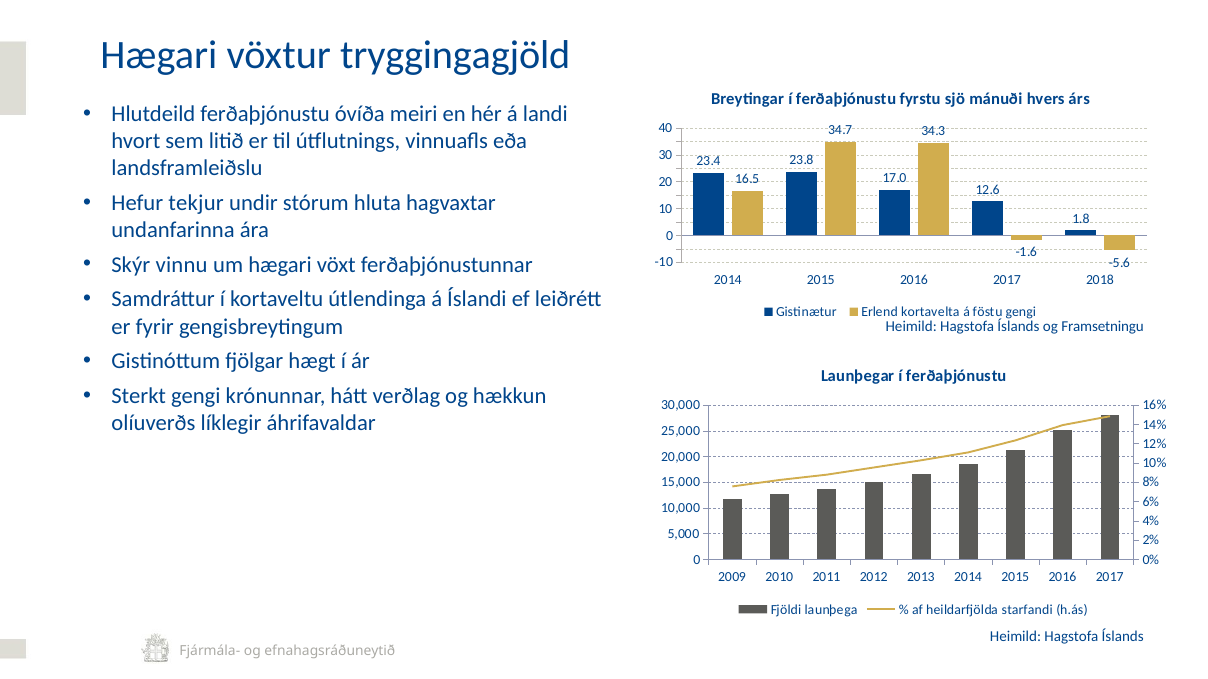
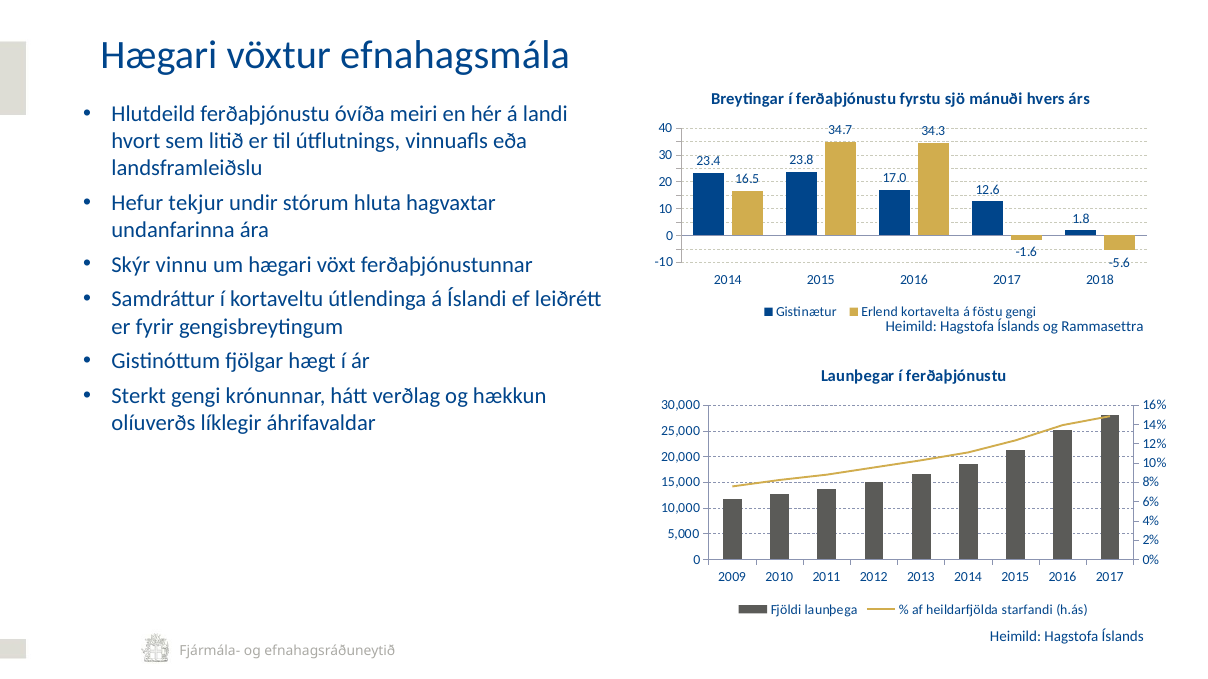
tryggingagjöld: tryggingagjöld -> efnahagsmála (455, 55)
Framsetningu: Framsetningu -> Rammasettra (1102, 326)
